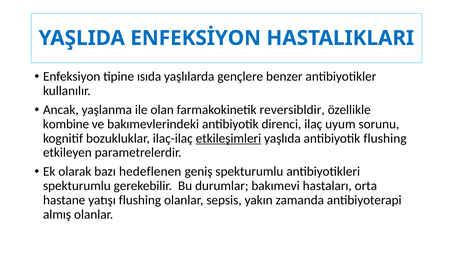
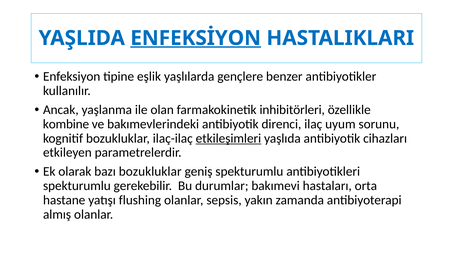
ENFEKSİYON underline: none -> present (196, 38)
ısıda: ısıda -> eşlik (149, 77)
reversibldir: reversibldir -> inhibitörleri (292, 110)
antibiyotik flushing: flushing -> cihazları (385, 138)
bazı hedeflenen: hedeflenen -> bozukluklar (150, 171)
